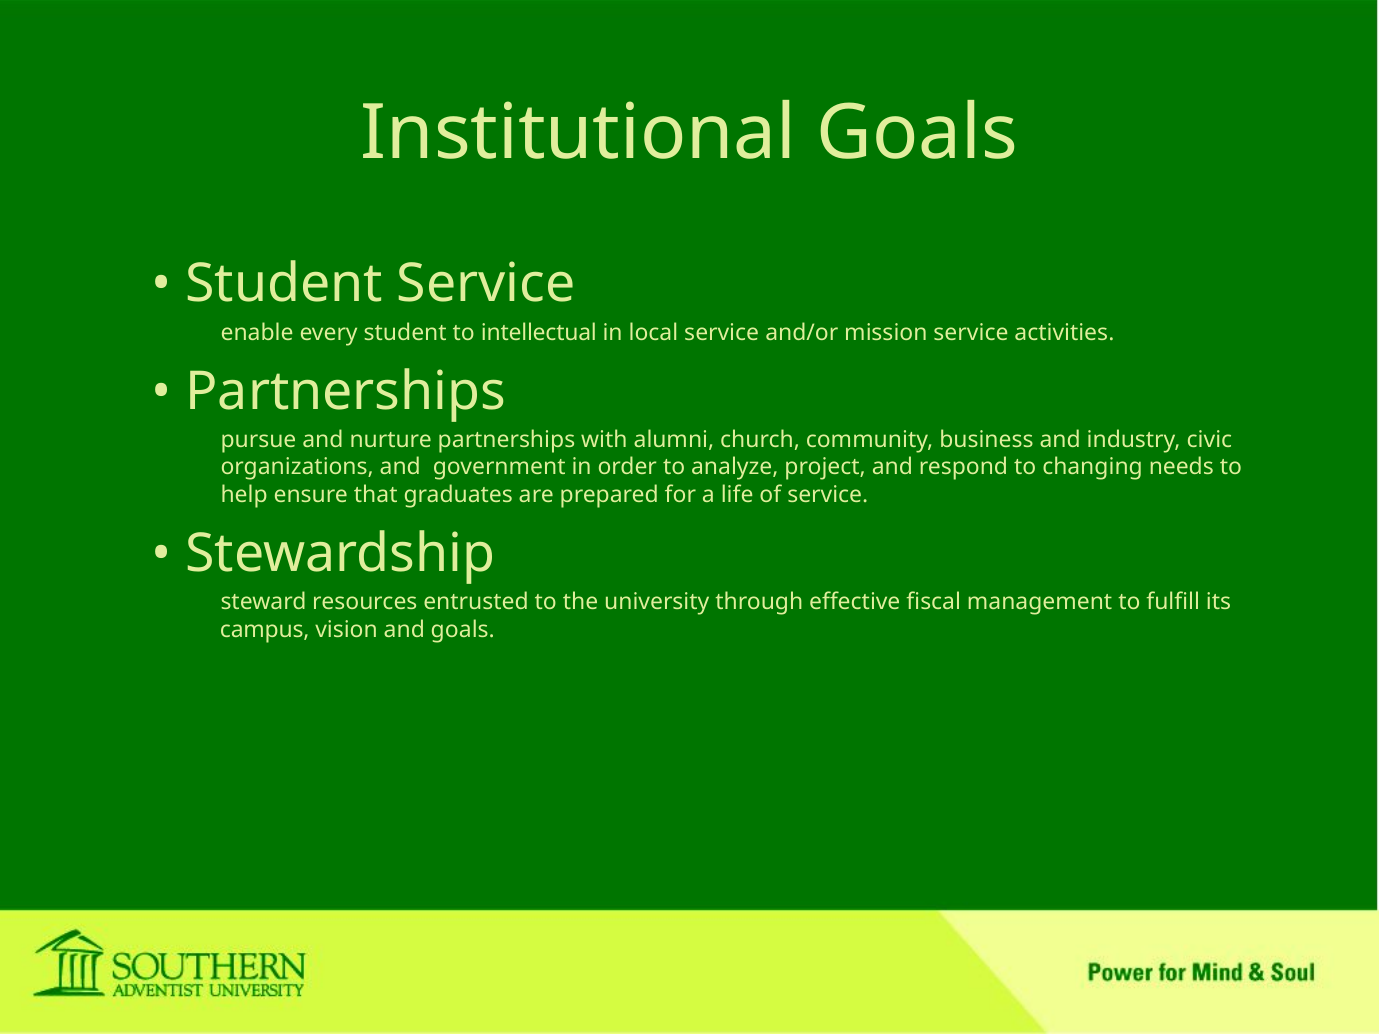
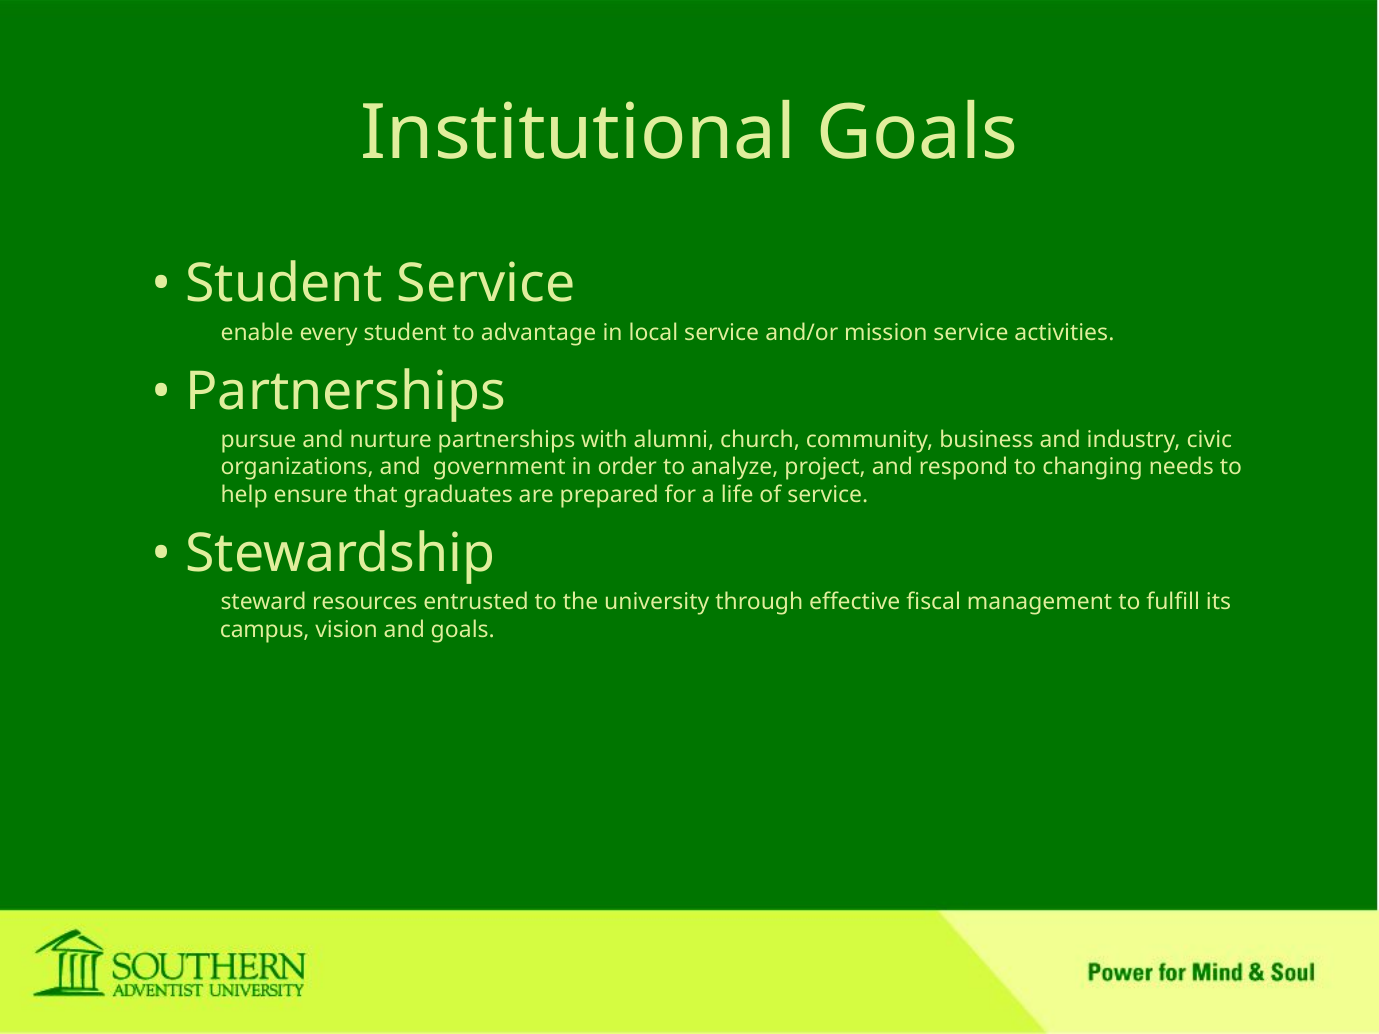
intellectual: intellectual -> advantage (539, 333)
